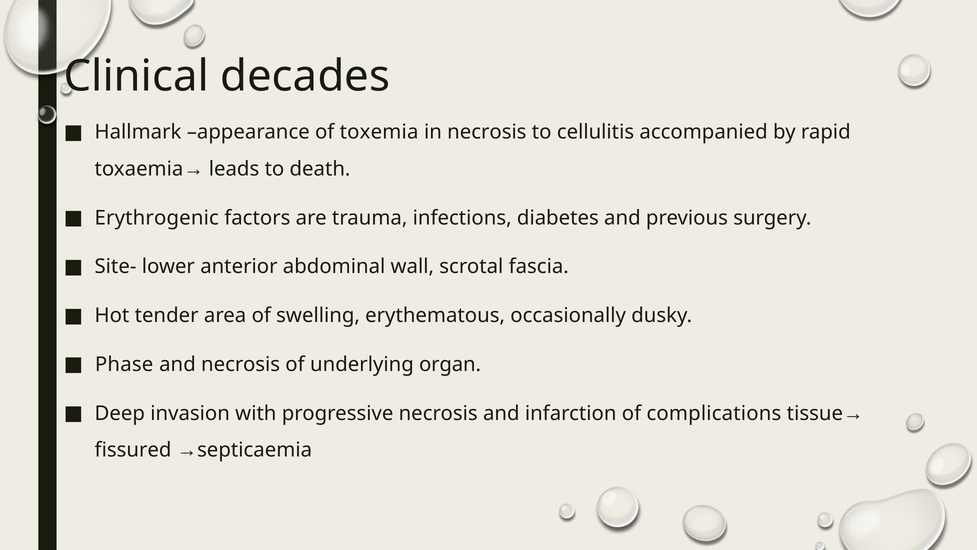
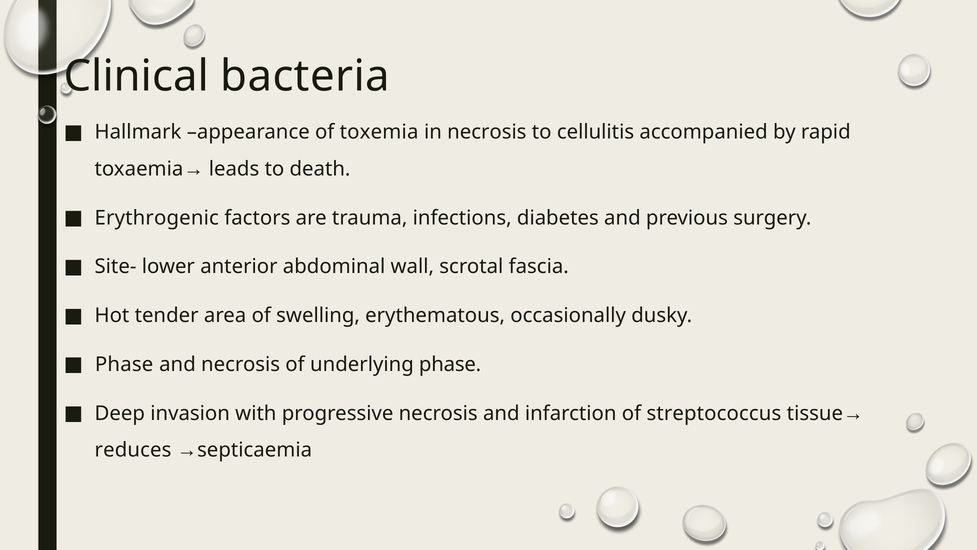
decades: decades -> bacteria (305, 76)
underlying organ: organ -> phase (450, 364)
complications: complications -> streptococcus (714, 413)
fissured: fissured -> reduces (133, 450)
